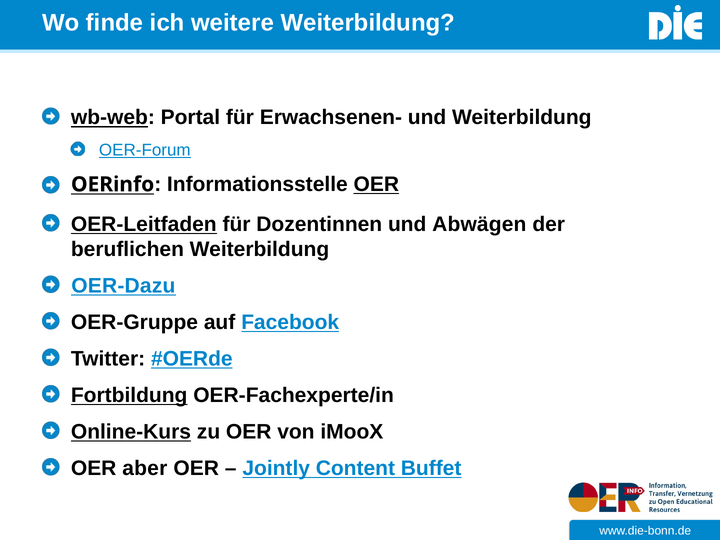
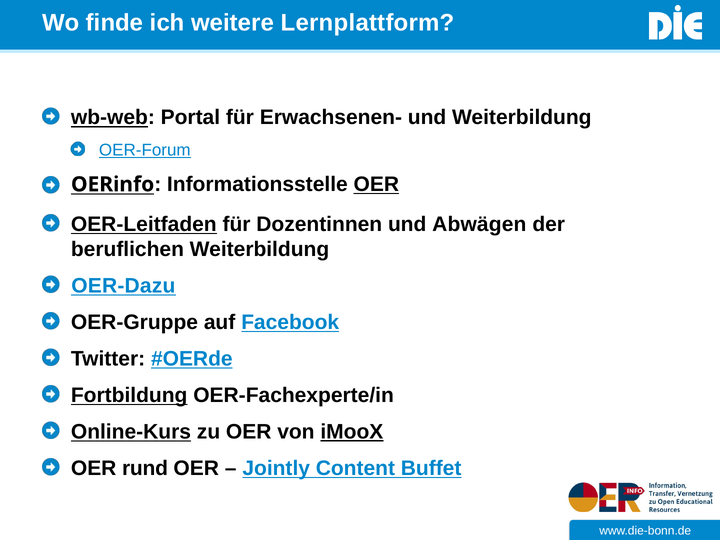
weitere Weiterbildung: Weiterbildung -> Lernplattform (368, 23)
iMooX underline: none -> present (352, 432)
aber: aber -> rund (145, 468)
